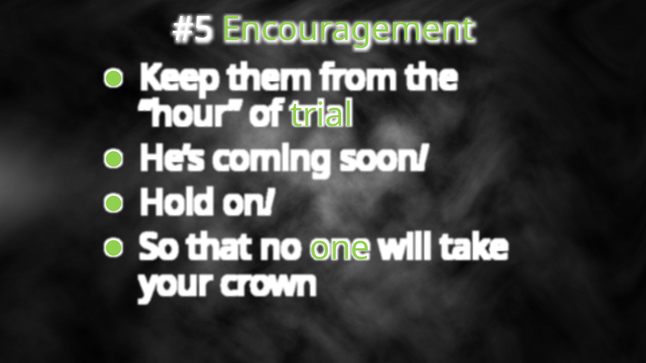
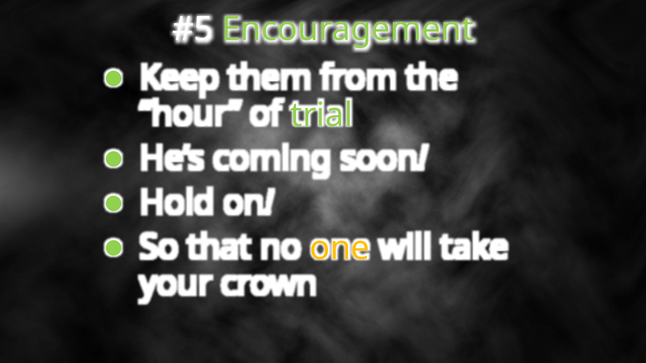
one colour: light green -> yellow (340, 248)
